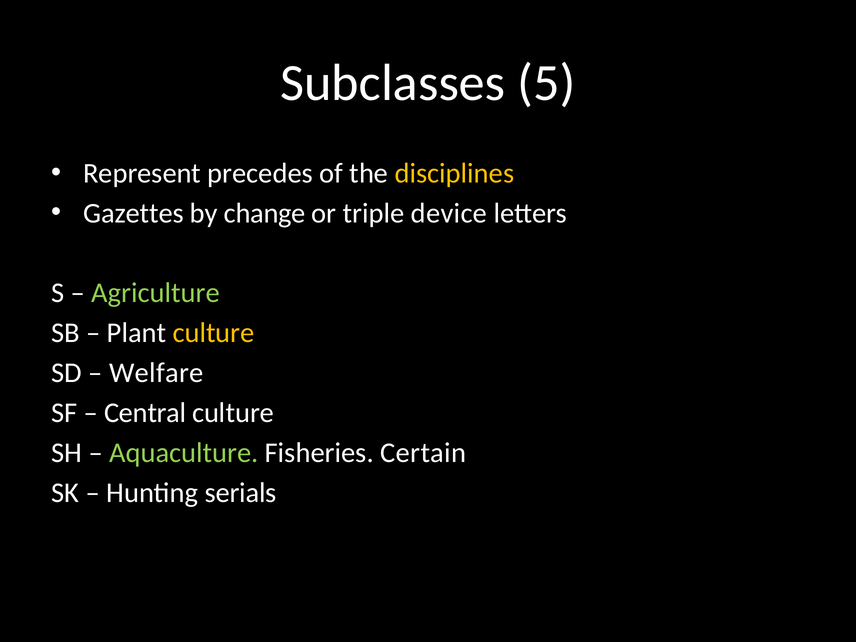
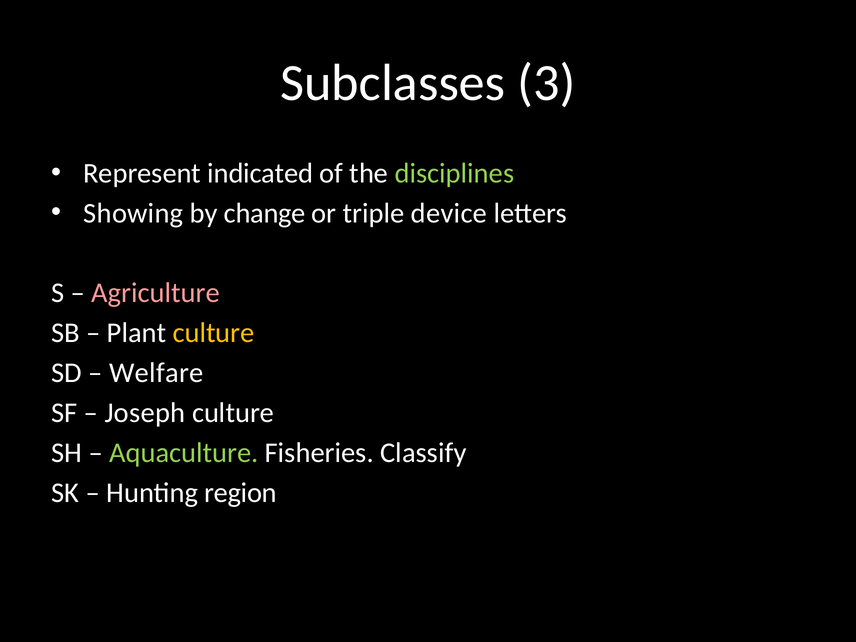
5: 5 -> 3 (546, 83)
precedes: precedes -> indicated (260, 173)
disciplines colour: yellow -> light green (454, 173)
Gazettes: Gazettes -> Showing (133, 213)
Agriculture colour: light green -> pink (156, 293)
Central: Central -> Joseph (145, 413)
Certain: Certain -> Classify (423, 453)
serials: serials -> region (241, 493)
